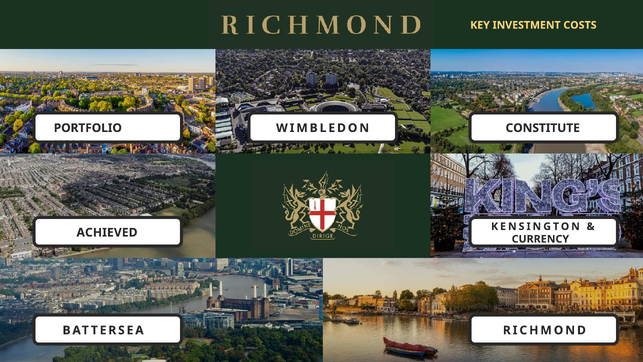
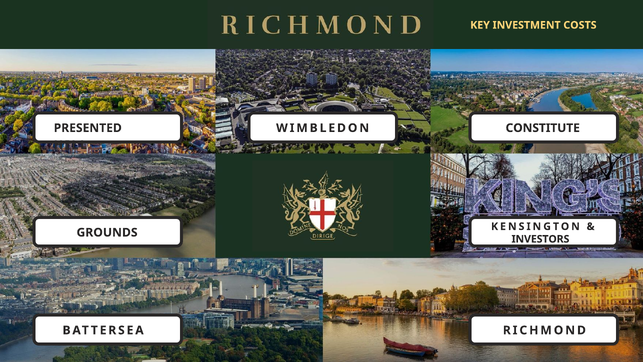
PORTFOLIO: PORTFOLIO -> PRESENTED (88, 128)
ACHIEVED: ACHIEVED -> GROUNDS (107, 232)
CURRENCY: CURRENCY -> INVESTORS (540, 239)
